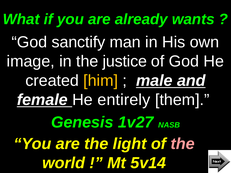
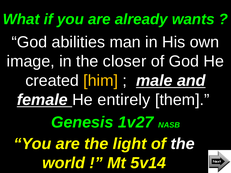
sanctify: sanctify -> abilities (78, 42)
justice: justice -> closer (125, 61)
the colour: pink -> white (183, 144)
